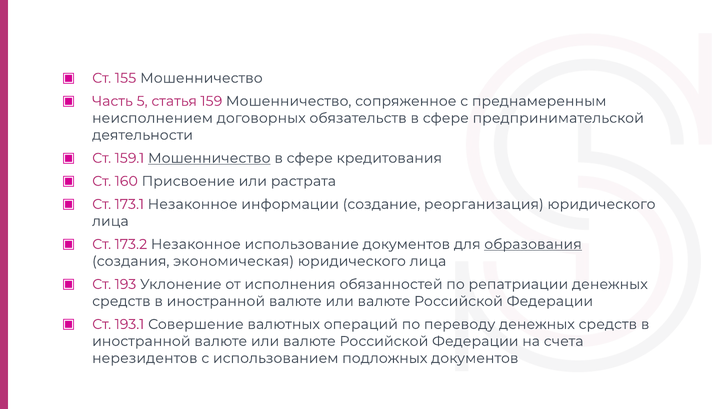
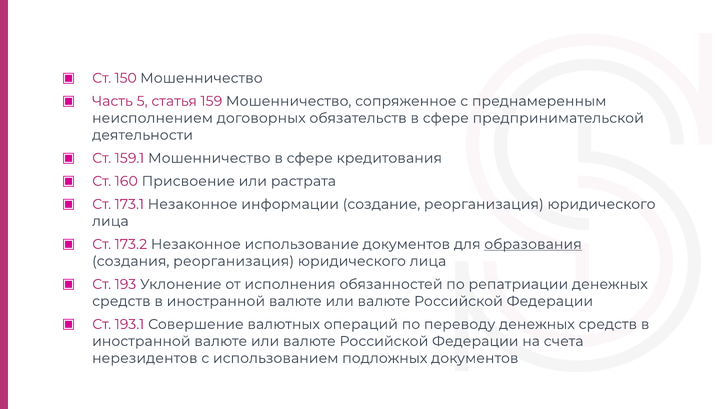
155: 155 -> 150 (126, 78)
Мошенничество underline: present -> none (209, 158)
создания экономическая: экономическая -> реорганизация (234, 261)
